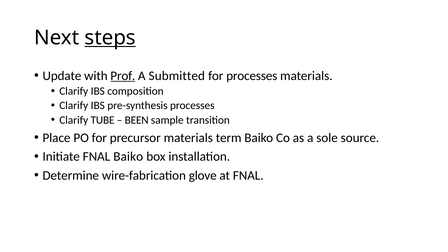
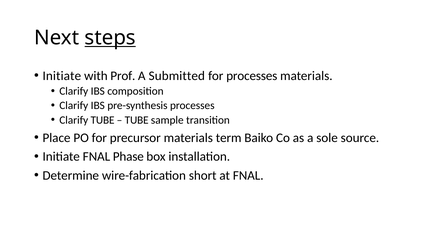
Update: Update -> Initiate (62, 76)
Prof underline: present -> none (123, 76)
BEEN: BEEN -> TUBE (137, 120)
FNAL Baiko: Baiko -> Phase (128, 157)
glove: glove -> short (203, 175)
